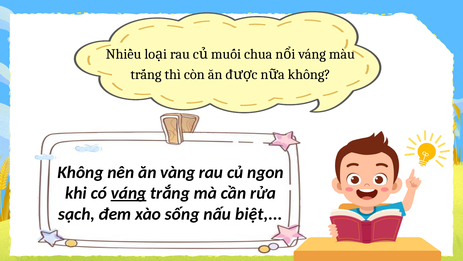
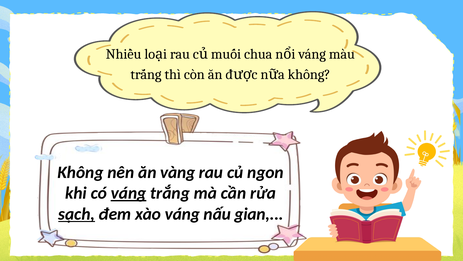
sạch underline: none -> present (77, 214)
xào sống: sống -> váng (182, 214)
biệt: biệt -> gian (259, 214)
